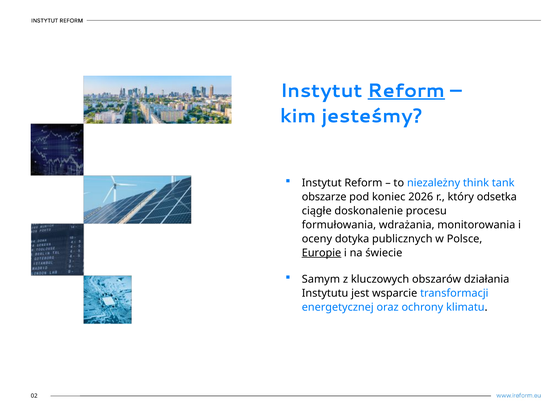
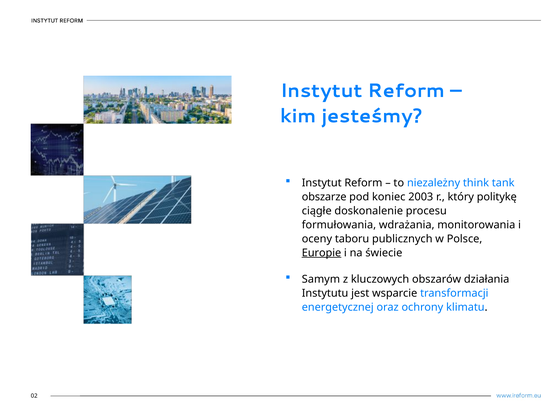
Reform underline: present -> none (406, 91)
2026: 2026 -> 2003 (421, 197)
odsetka: odsetka -> politykę (497, 197)
dotyka: dotyka -> taboru (352, 239)
